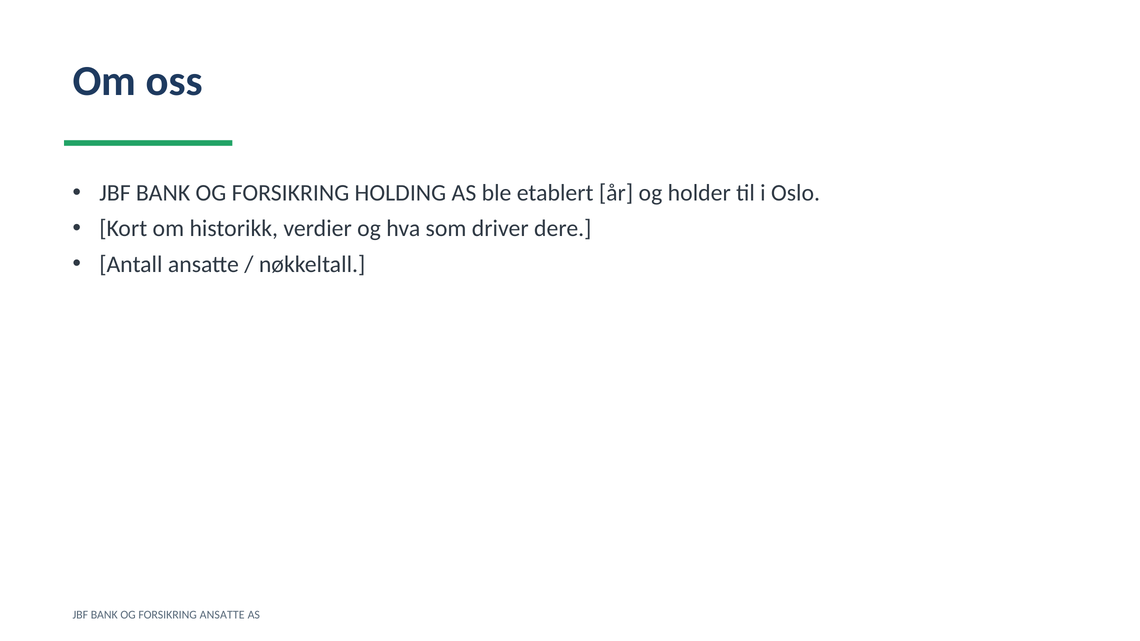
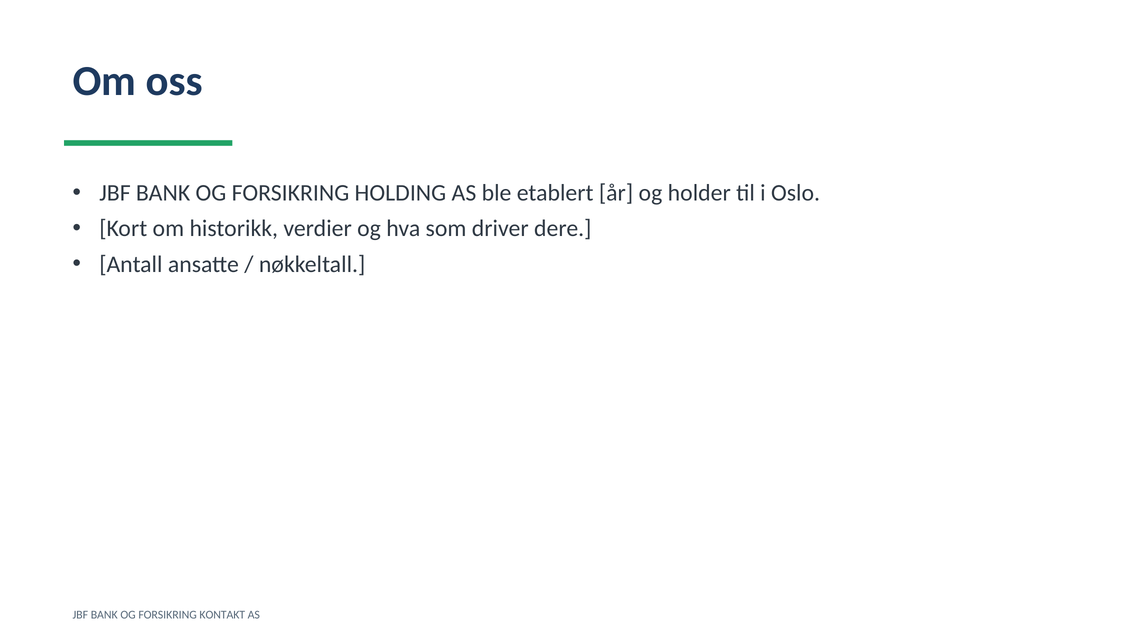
FORSIKRING ANSATTE: ANSATTE -> KONTAKT (222, 615)
